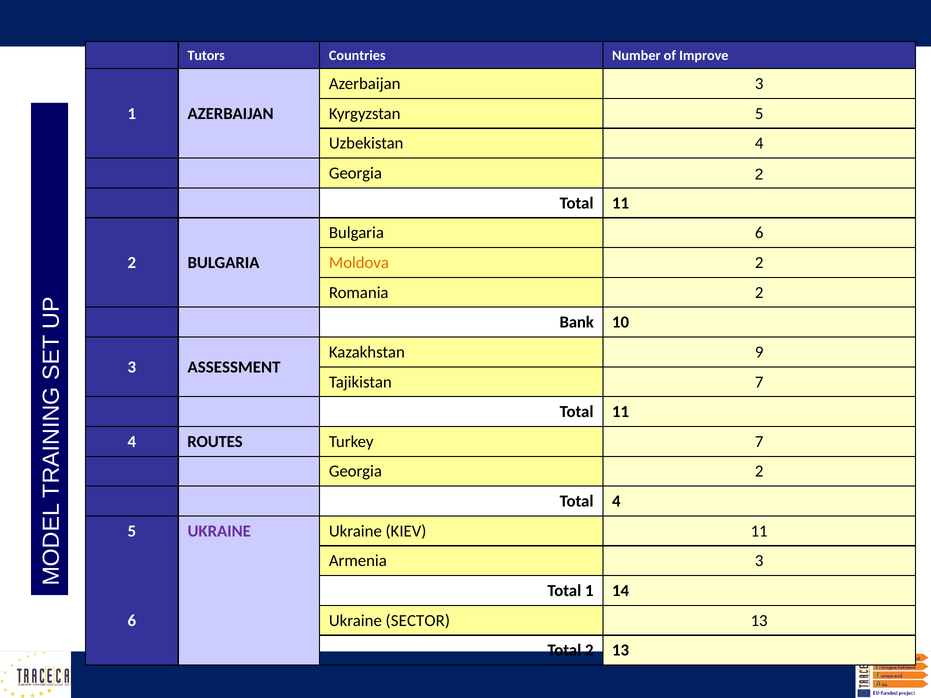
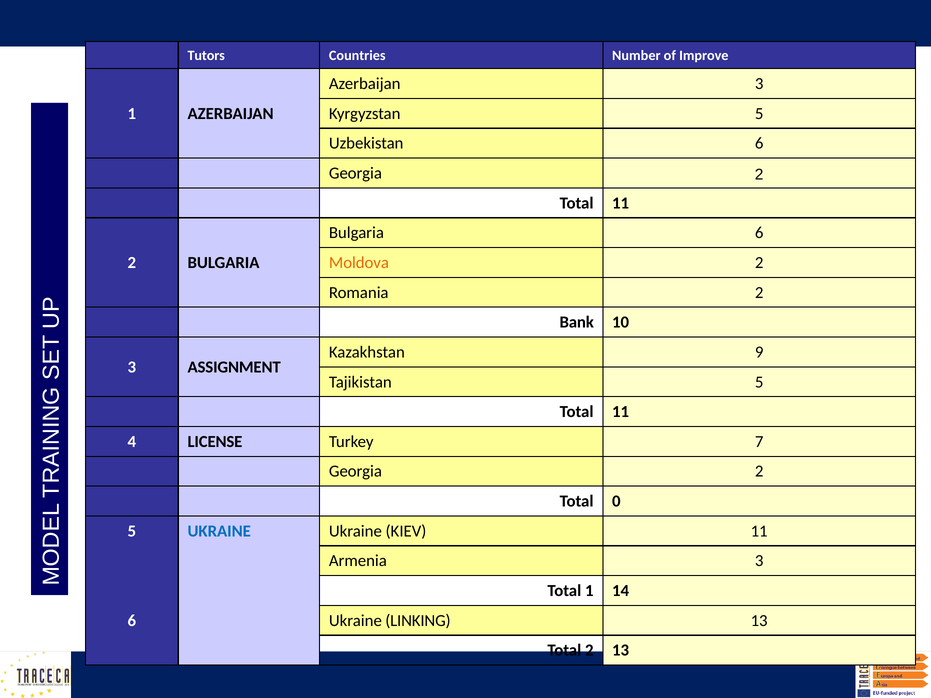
Uzbekistan 4: 4 -> 6 (759, 143)
ASSESSMENT: ASSESSMENT -> ASSIGNMENT (234, 367)
Tajikistan 7: 7 -> 5 (759, 382)
ROUTES: ROUTES -> LICENSE (215, 442)
Total 4: 4 -> 0 (616, 501)
UKRAINE colour: purple -> blue (219, 531)
SECTOR: SECTOR -> LINKING (418, 621)
